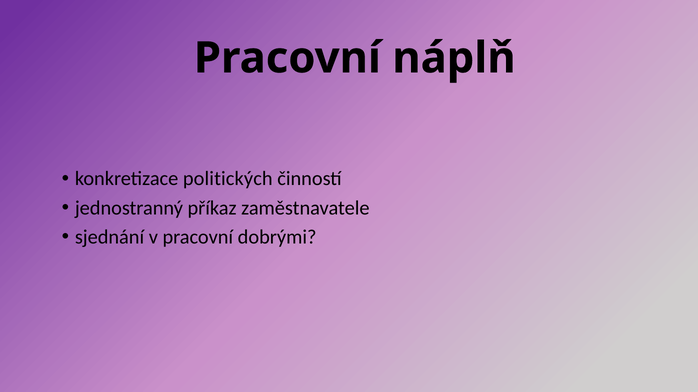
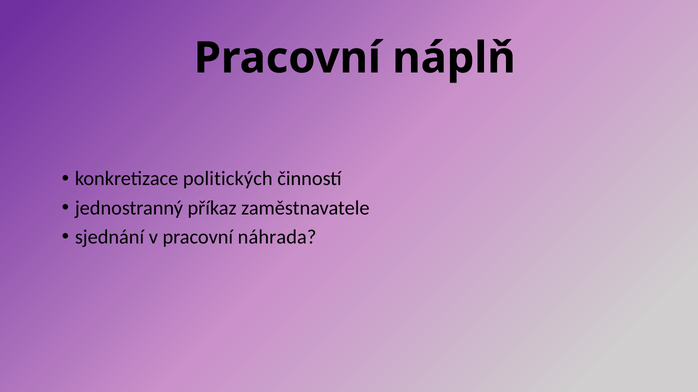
dobrými: dobrými -> náhrada (277, 237)
